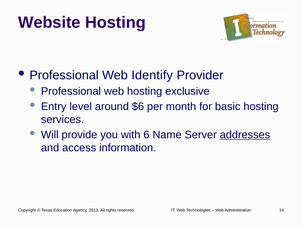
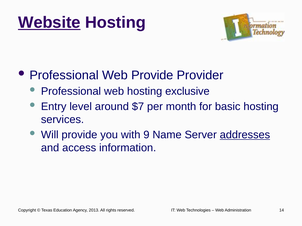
Website underline: none -> present (49, 23)
Web Identify: Identify -> Provide (152, 75)
$6: $6 -> $7 (138, 107)
6: 6 -> 9 (146, 135)
